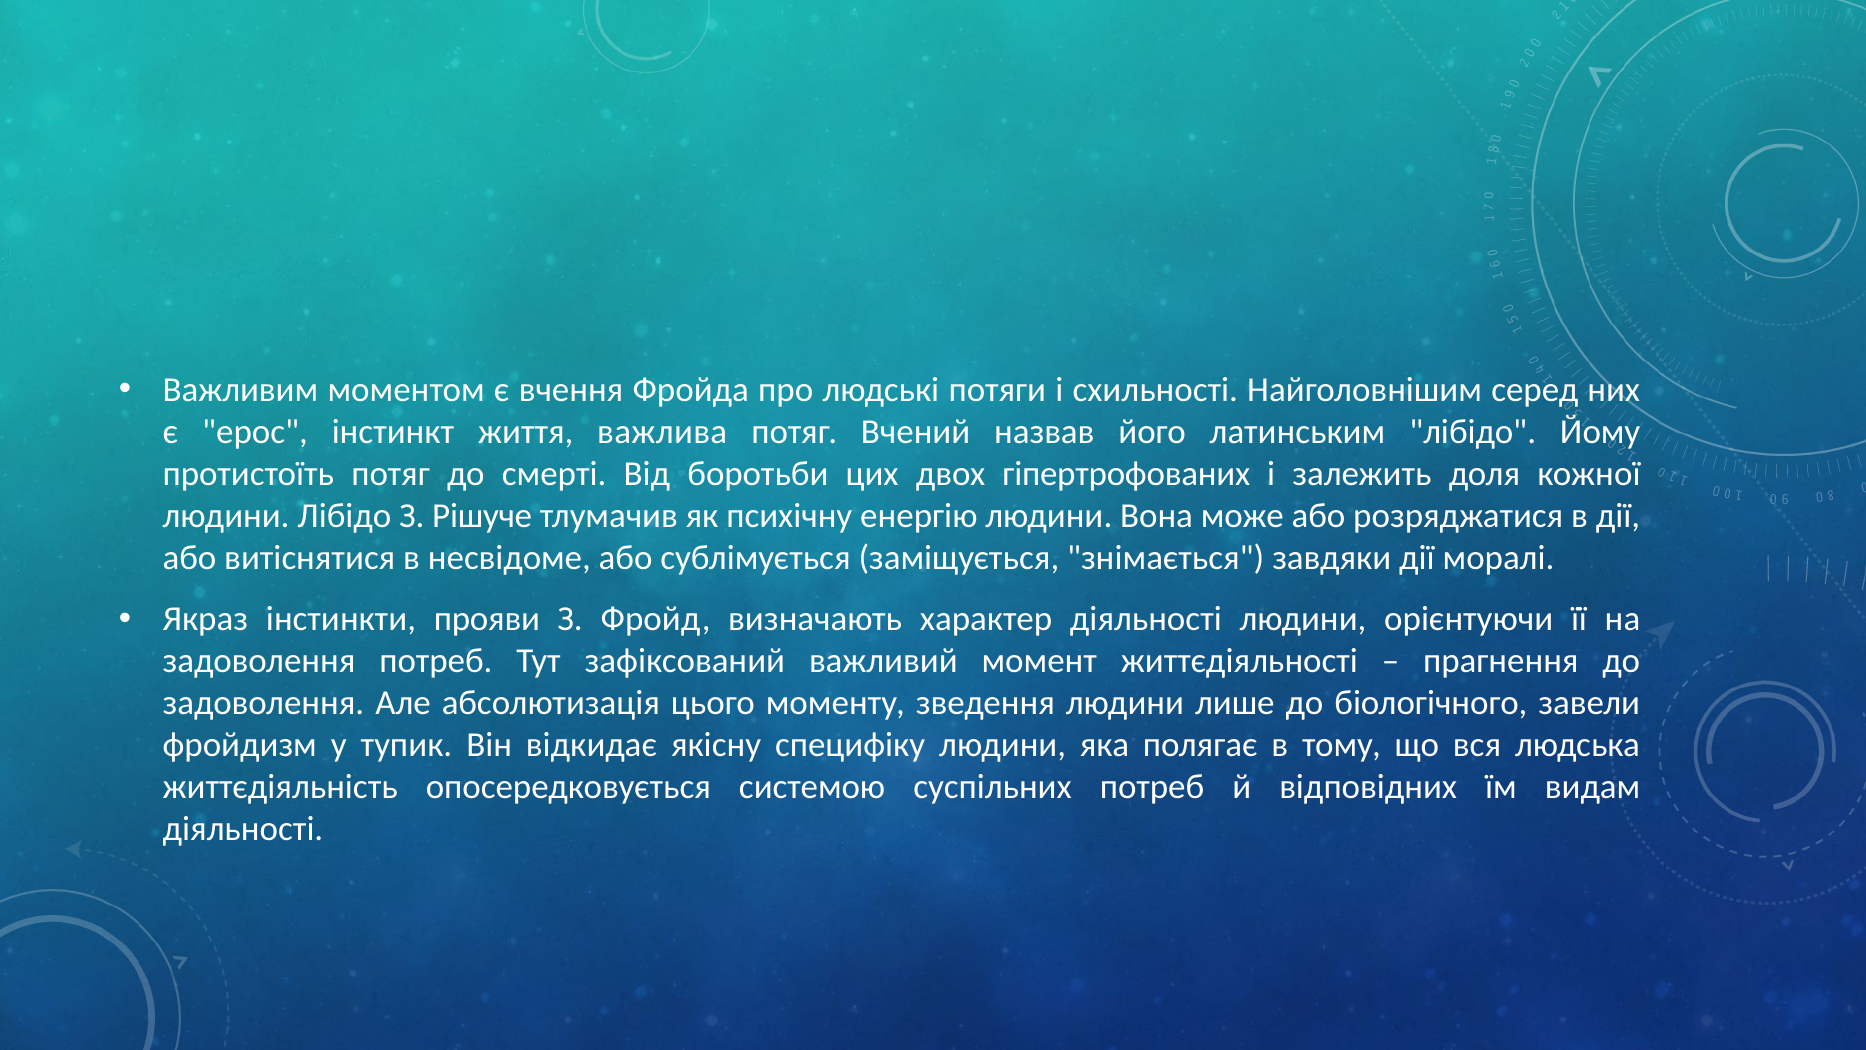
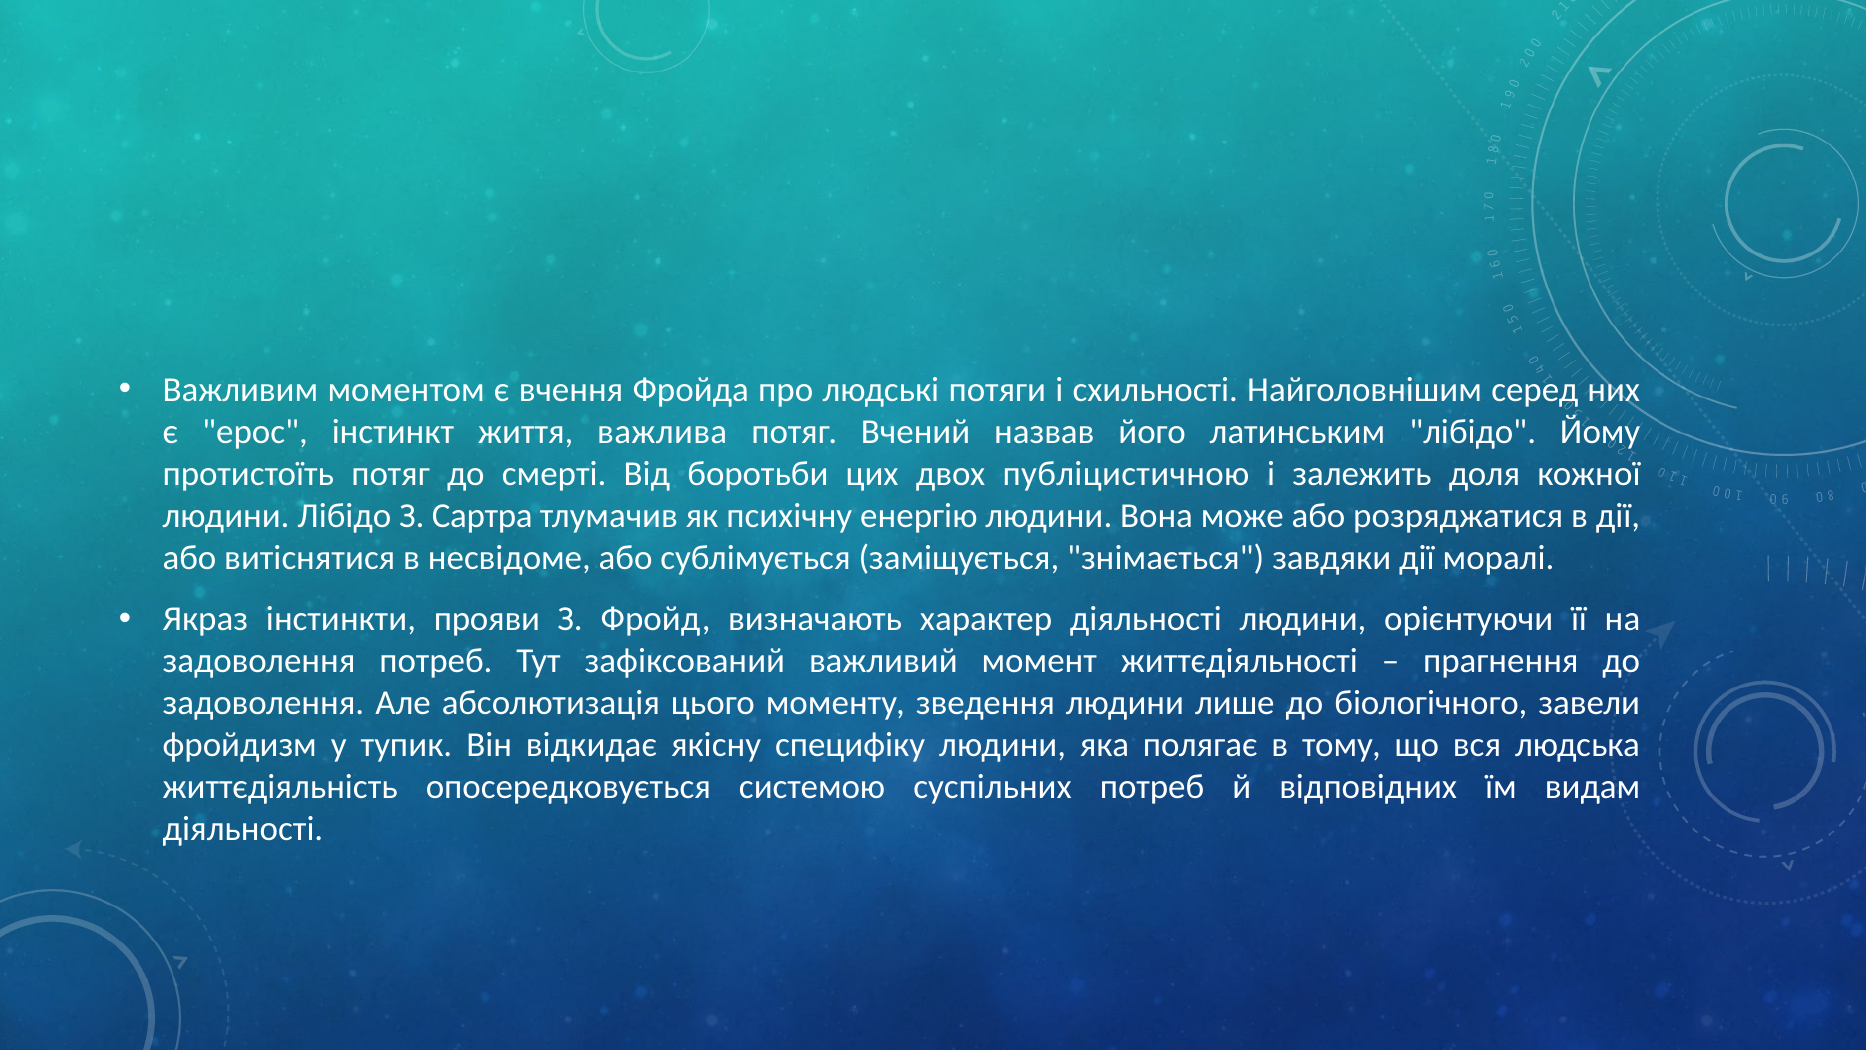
гіпертрофованих: гіпертрофованих -> публіцистичною (1126, 474)
Рішуче: Рішуче -> Сартра (482, 516)
